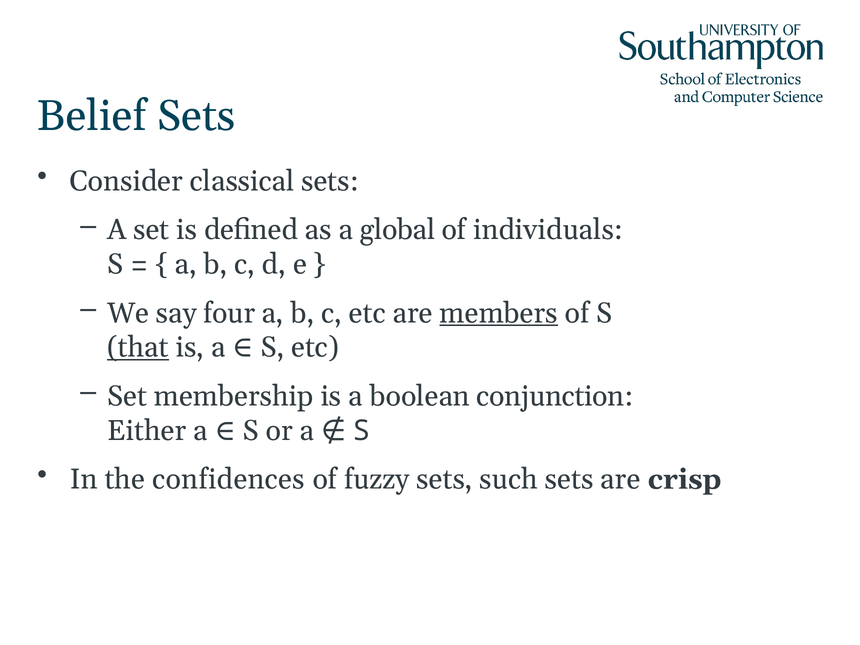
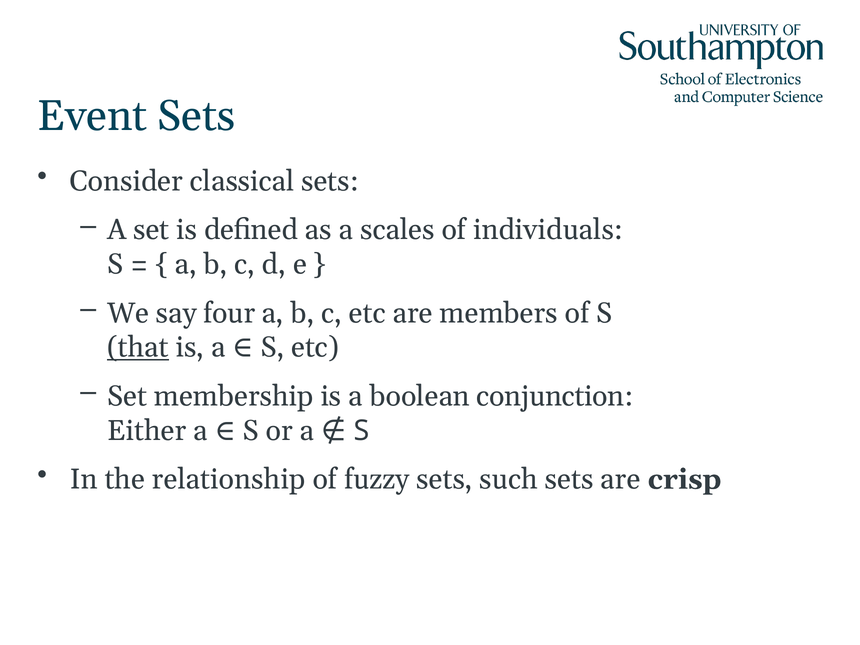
Belief: Belief -> Event (92, 116)
global: global -> scales (397, 230)
members underline: present -> none (499, 313)
confidences: confidences -> relationship (229, 479)
